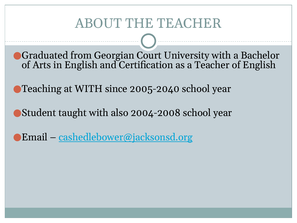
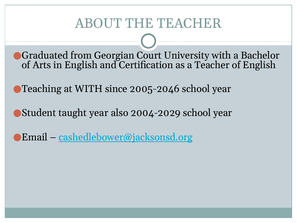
2005-2040: 2005-2040 -> 2005-2046 (155, 89)
taught with: with -> year (99, 113)
2004-2008: 2004-2008 -> 2004-2029 (156, 113)
